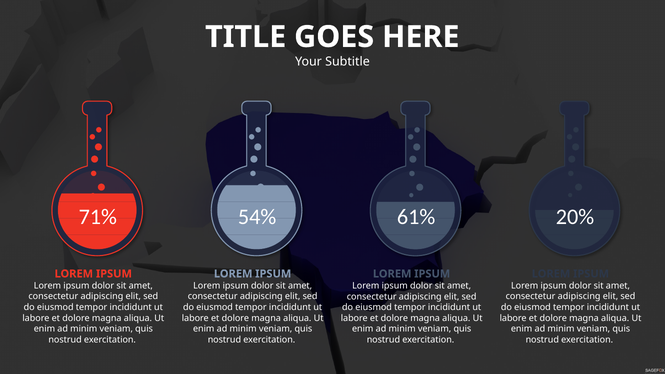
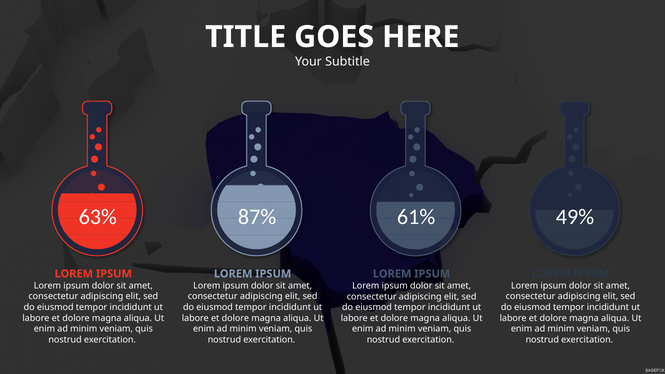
71%: 71% -> 63% (98, 217)
54%: 54% -> 87% (257, 217)
20%: 20% -> 49% (575, 217)
